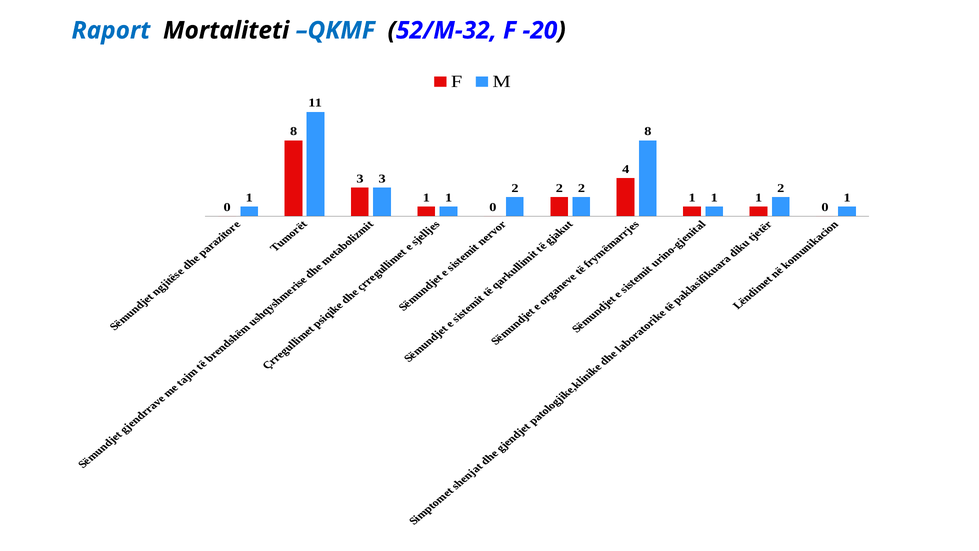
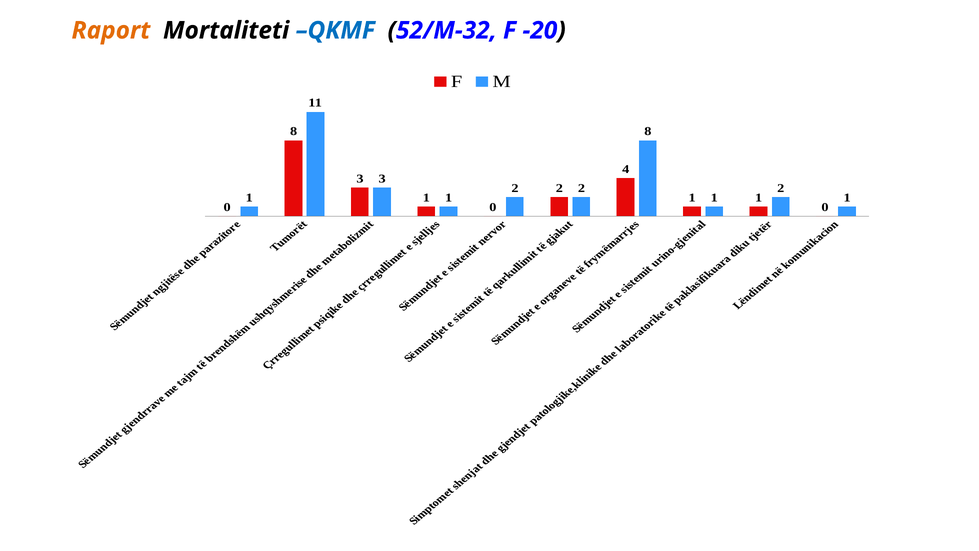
Raport colour: blue -> orange (111, 30)
